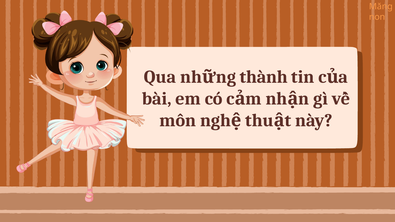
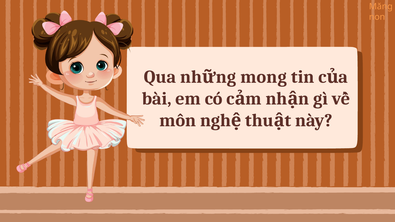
thành: thành -> mong (264, 77)
